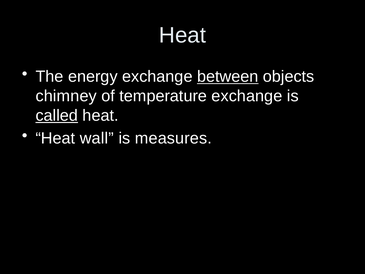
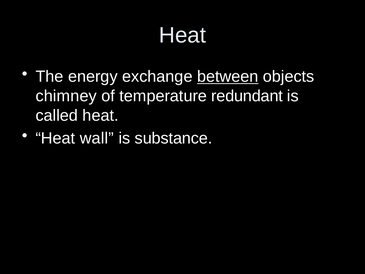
temperature exchange: exchange -> redundant (247, 96)
called underline: present -> none (57, 116)
measures: measures -> substance (174, 138)
